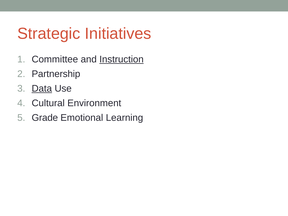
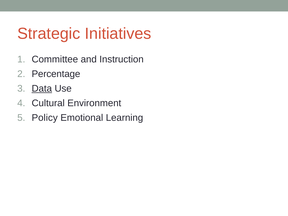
Instruction underline: present -> none (122, 59)
Partnership: Partnership -> Percentage (56, 74)
Grade: Grade -> Policy (45, 118)
